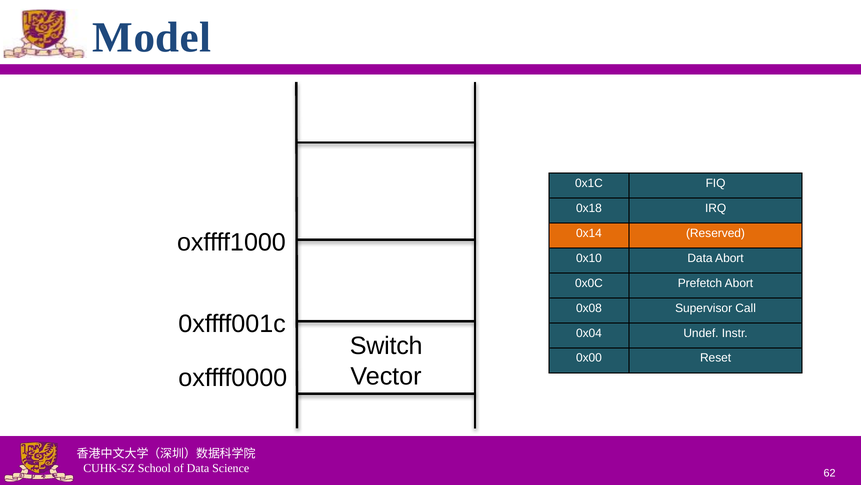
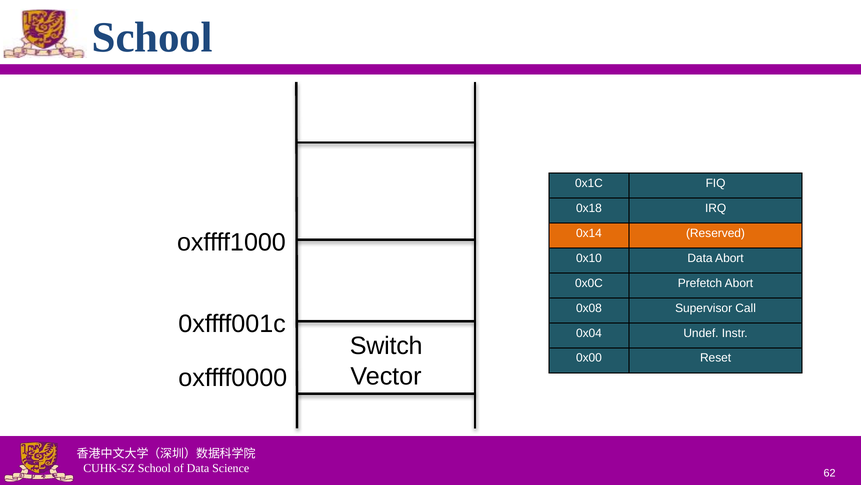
Model: Model -> School (152, 38)
